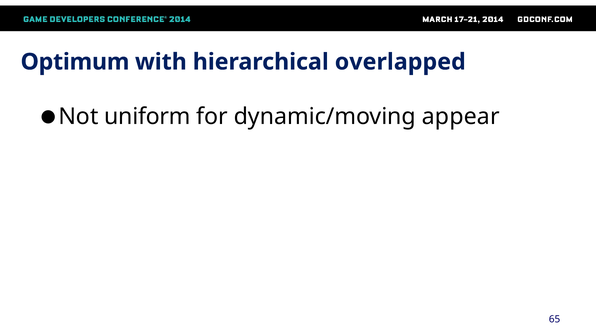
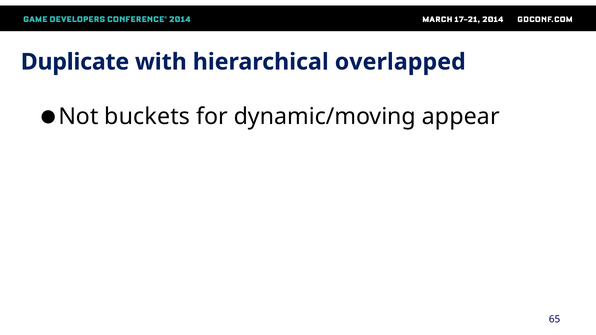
Optimum: Optimum -> Duplicate (75, 62)
uniform: uniform -> buckets (147, 117)
